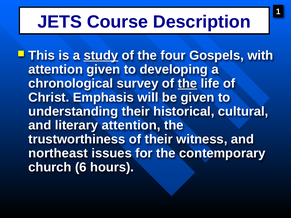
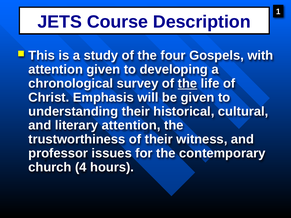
study underline: present -> none (101, 56)
northeast: northeast -> professor (58, 153)
6: 6 -> 4 (81, 167)
